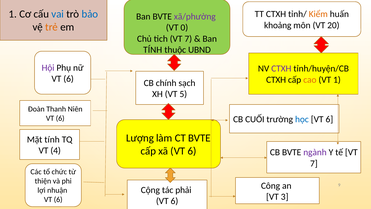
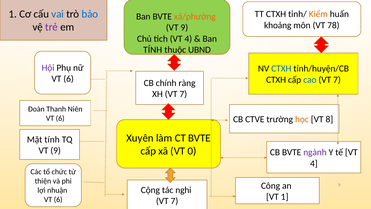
xã/phường colour: purple -> orange (195, 16)
20: 20 -> 78 (333, 25)
trẻ colour: orange -> purple (52, 27)
0: 0 -> 9 (184, 28)
tich VT 7: 7 -> 4 (188, 39)
CTXH colour: purple -> blue (281, 69)
cao colour: orange -> blue (310, 80)
1: 1 -> 7 (337, 80)
sạch: sạch -> ràng (187, 83)
XH VT 5: 5 -> 7 (183, 94)
CUỐI: CUỐI -> CTVE (255, 119)
học colour: blue -> orange (302, 119)
6: 6 -> 8 (329, 119)
Lượng: Lượng -> Xuyên (140, 138)
xã VT 6: 6 -> 0 (192, 151)
4: 4 -> 9 (56, 150)
7: 7 -> 4 (314, 163)
phải: phải -> nghi (183, 190)
VT 3: 3 -> 1 (285, 197)
6: 6 -> 7 (174, 201)
